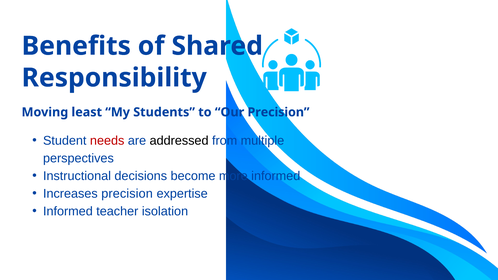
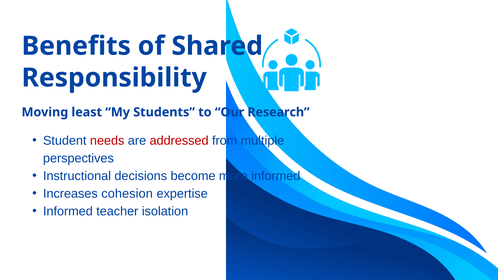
Our Precision: Precision -> Research (278, 112)
addressed colour: black -> red (179, 141)
Increases precision: precision -> cohesion (127, 194)
